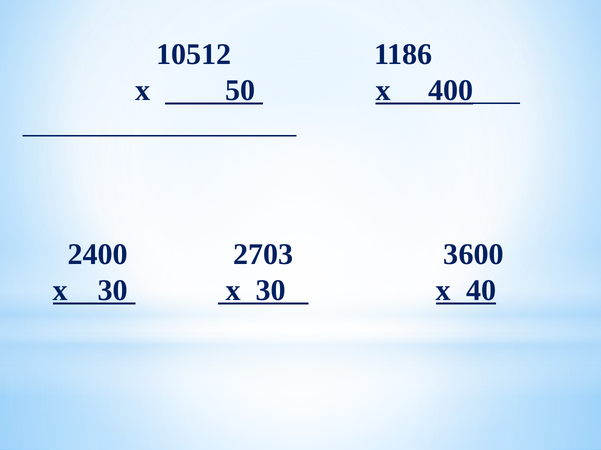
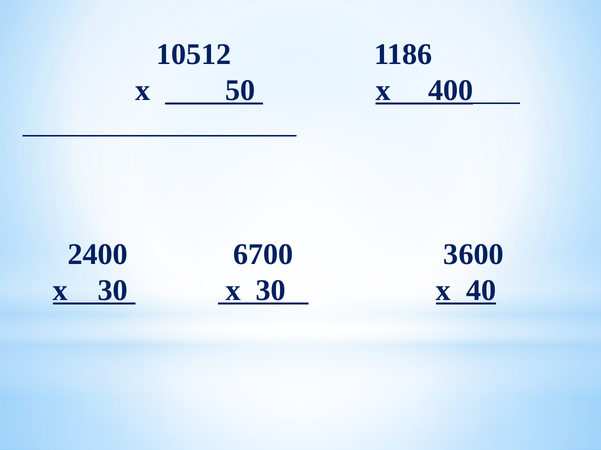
2703: 2703 -> 6700 (263, 255)
